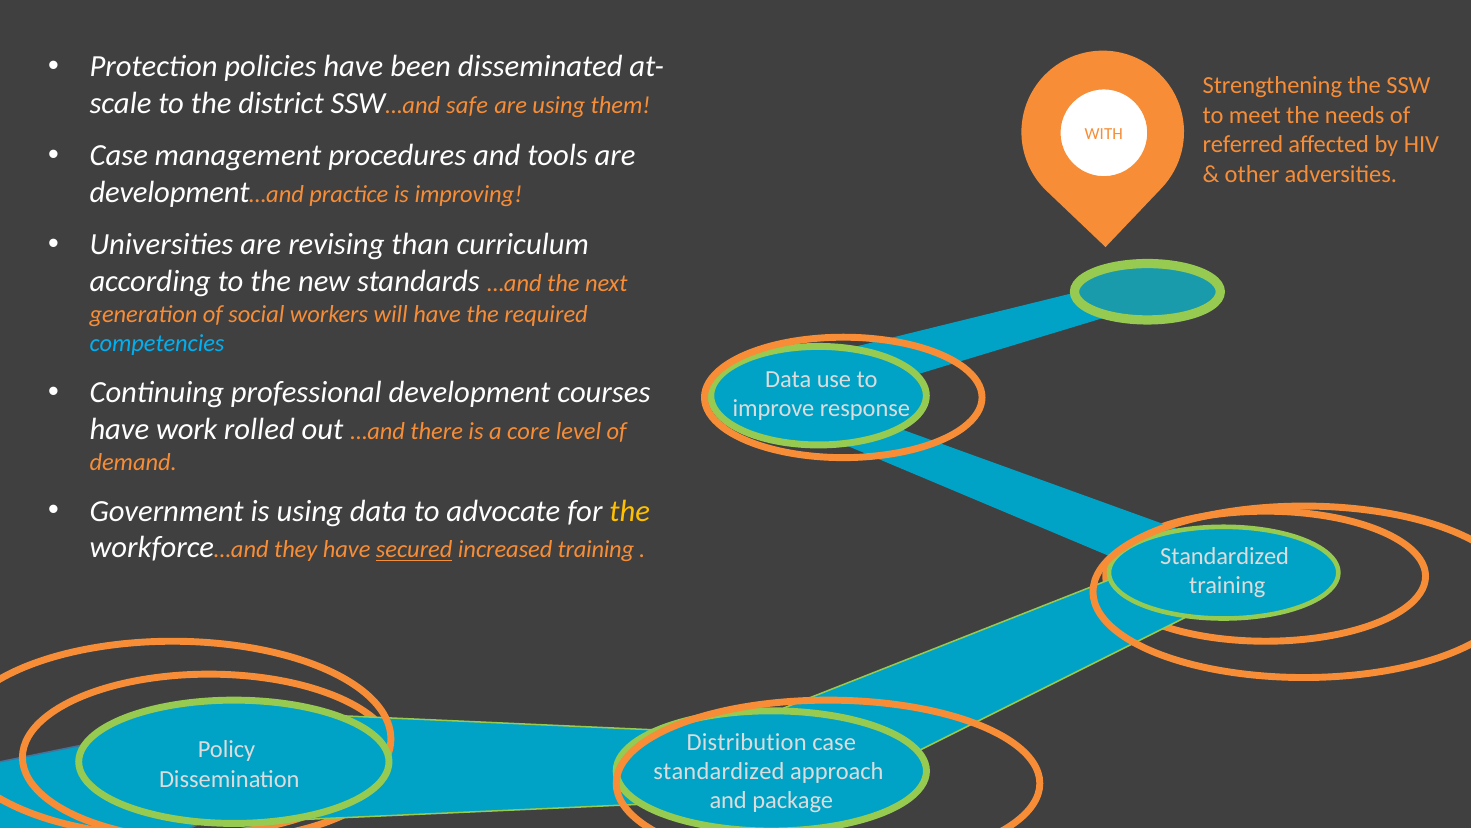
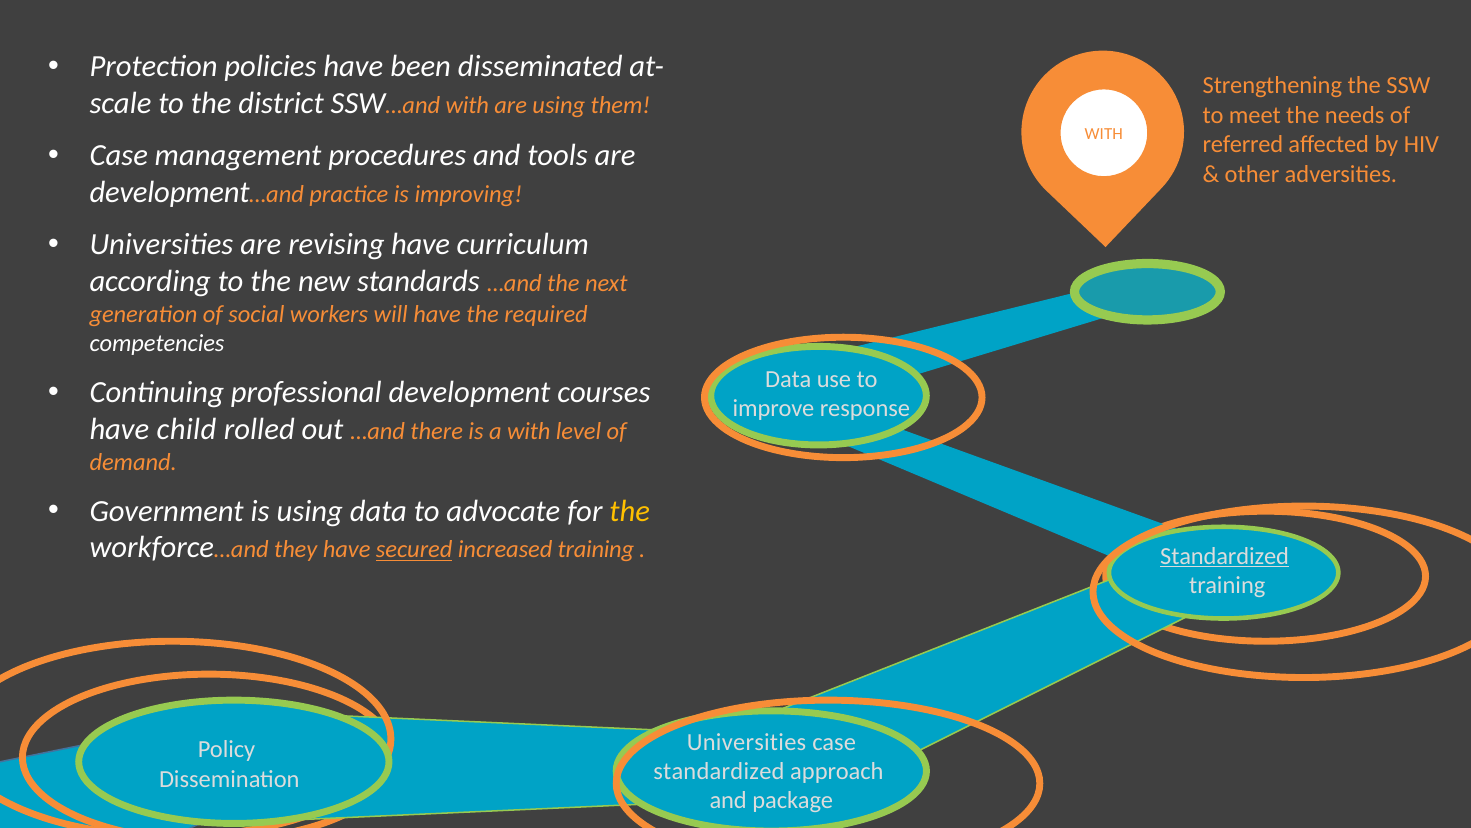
…and safe: safe -> with (467, 106)
revising than: than -> have (421, 245)
competencies colour: light blue -> white (157, 343)
work: work -> child (187, 429)
a core: core -> with (529, 431)
Standardized underline: none -> present (1225, 556)
Distribution: Distribution -> Universities (747, 741)
